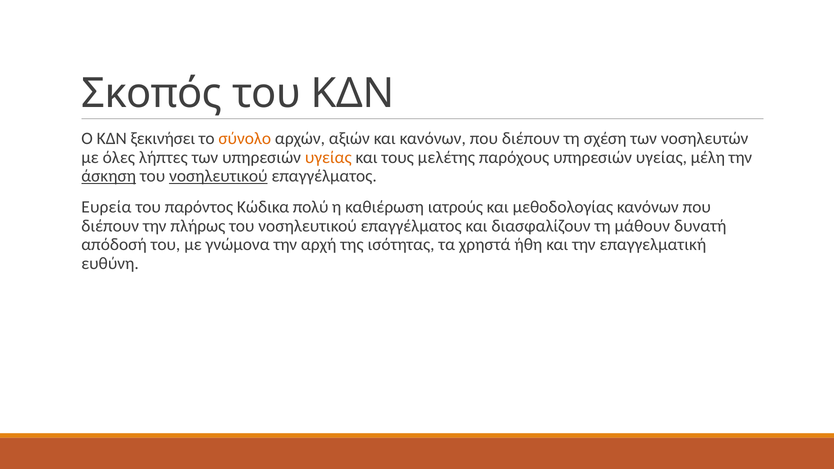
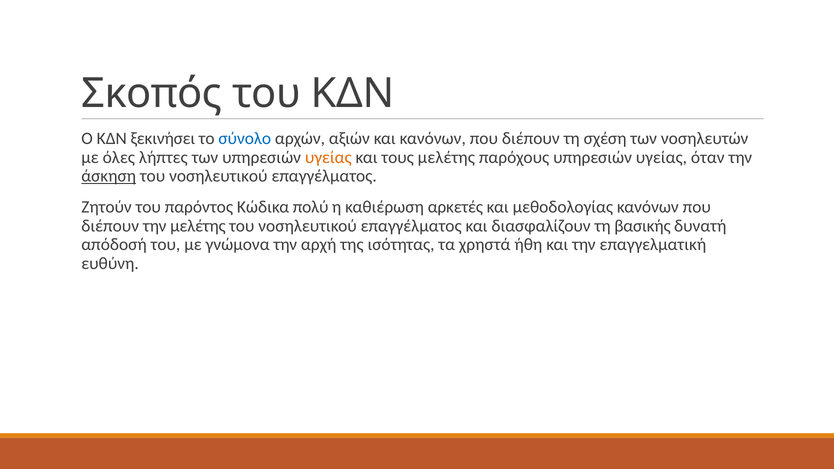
σύνολο colour: orange -> blue (245, 139)
μέλη: μέλη -> όταν (708, 157)
νοσηλευτικού underline: present -> none (218, 176)
Ευρεία: Ευρεία -> Ζητούν (107, 207)
ιατρούς: ιατρούς -> αρκετές (455, 207)
την πλήρως: πλήρως -> μελέτης (198, 226)
μάθουν: μάθουν -> βασικής (642, 226)
